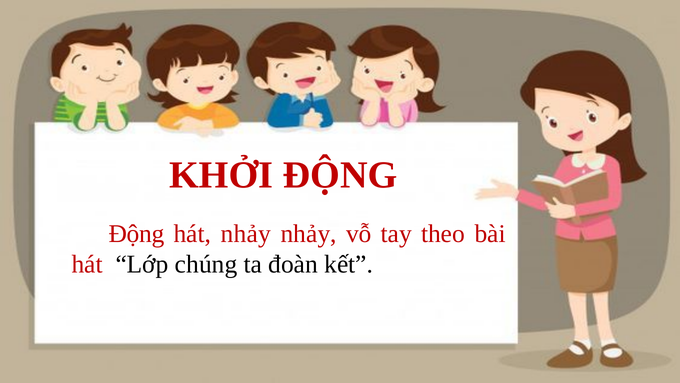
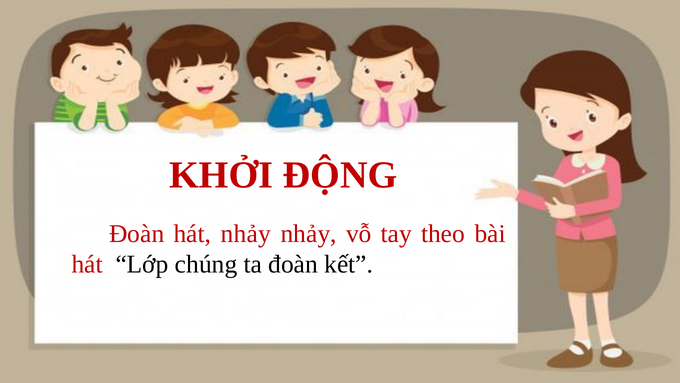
Động: Động -> Đoàn (137, 234)
